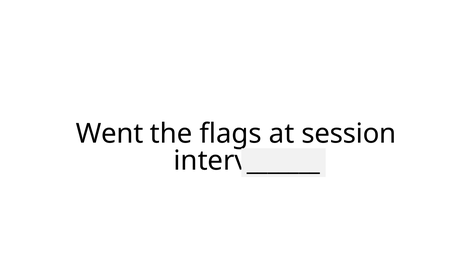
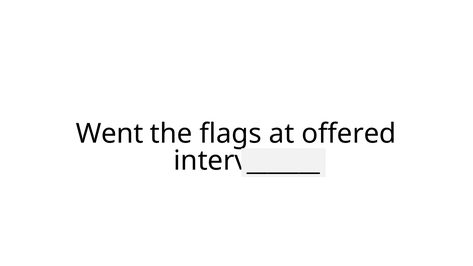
session: session -> offered (349, 134)
